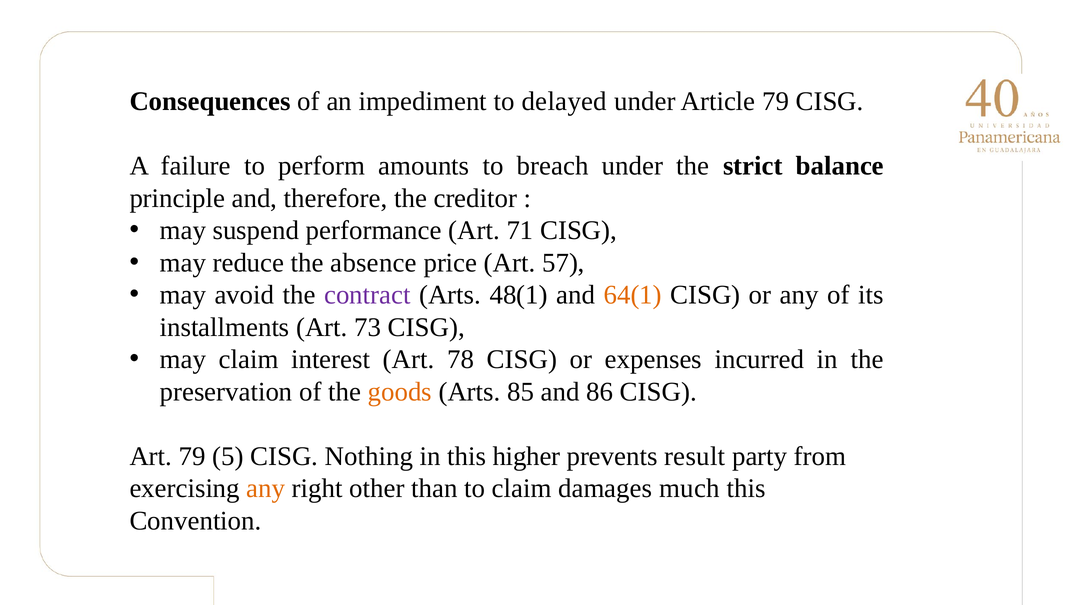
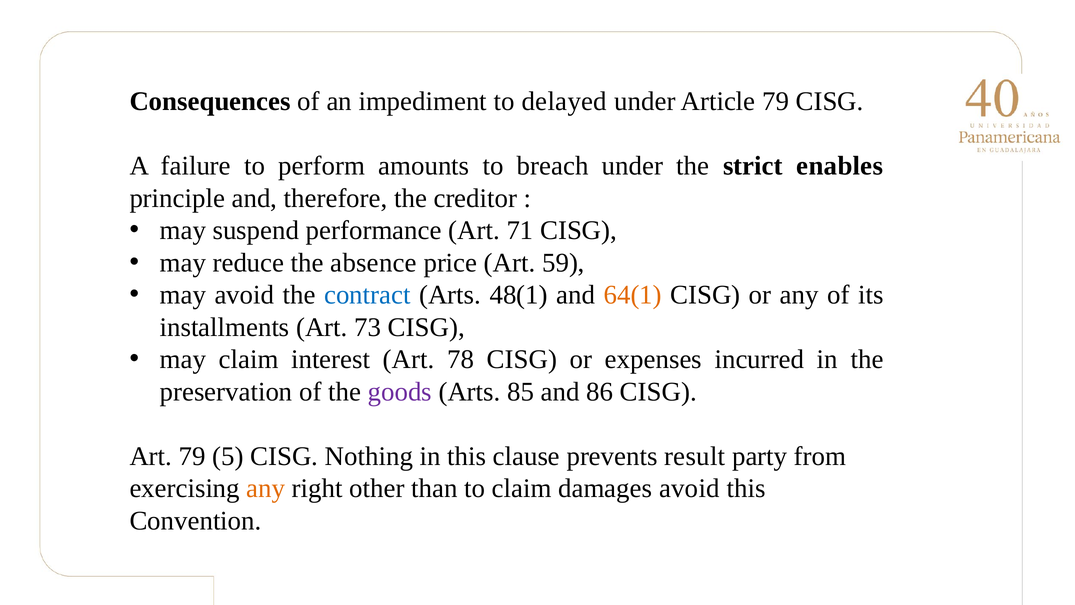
balance: balance -> enables (840, 166)
57: 57 -> 59 (563, 263)
contract colour: purple -> blue (367, 295)
goods colour: orange -> purple (400, 392)
higher: higher -> clause (526, 456)
damages much: much -> avoid (689, 488)
